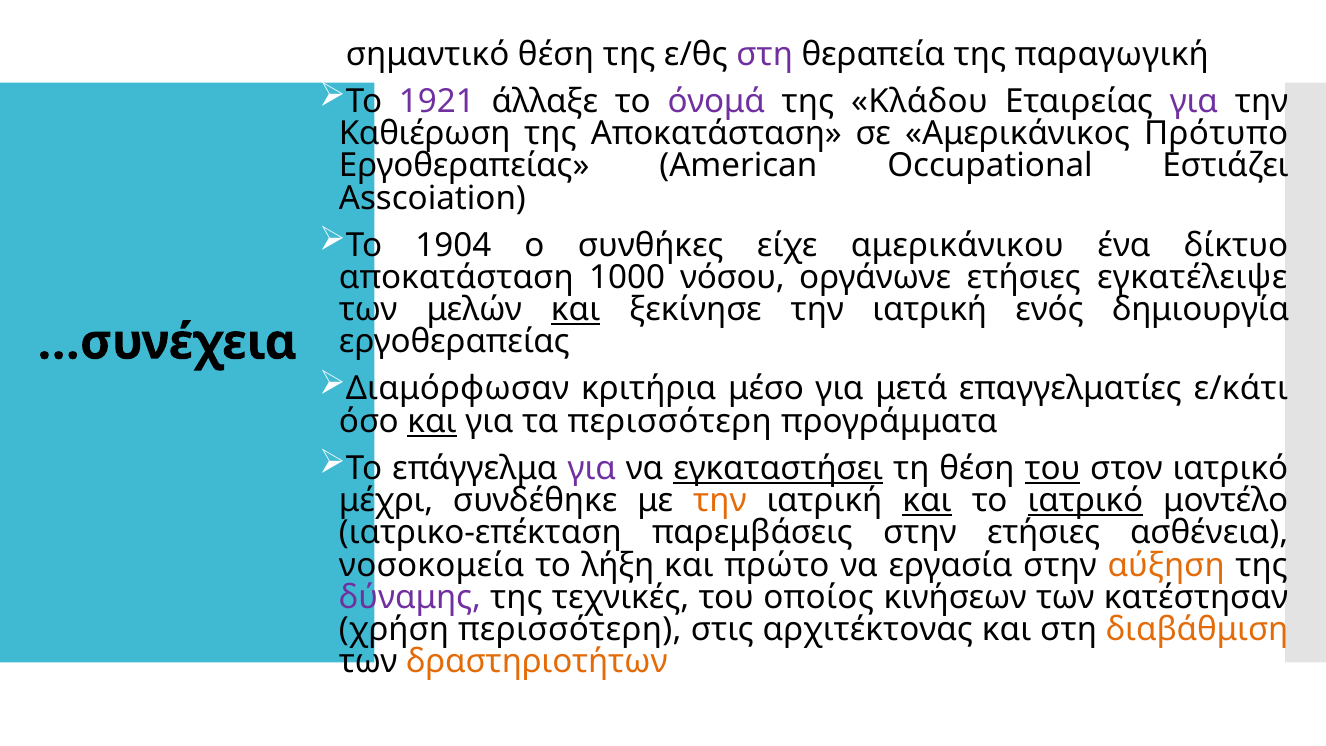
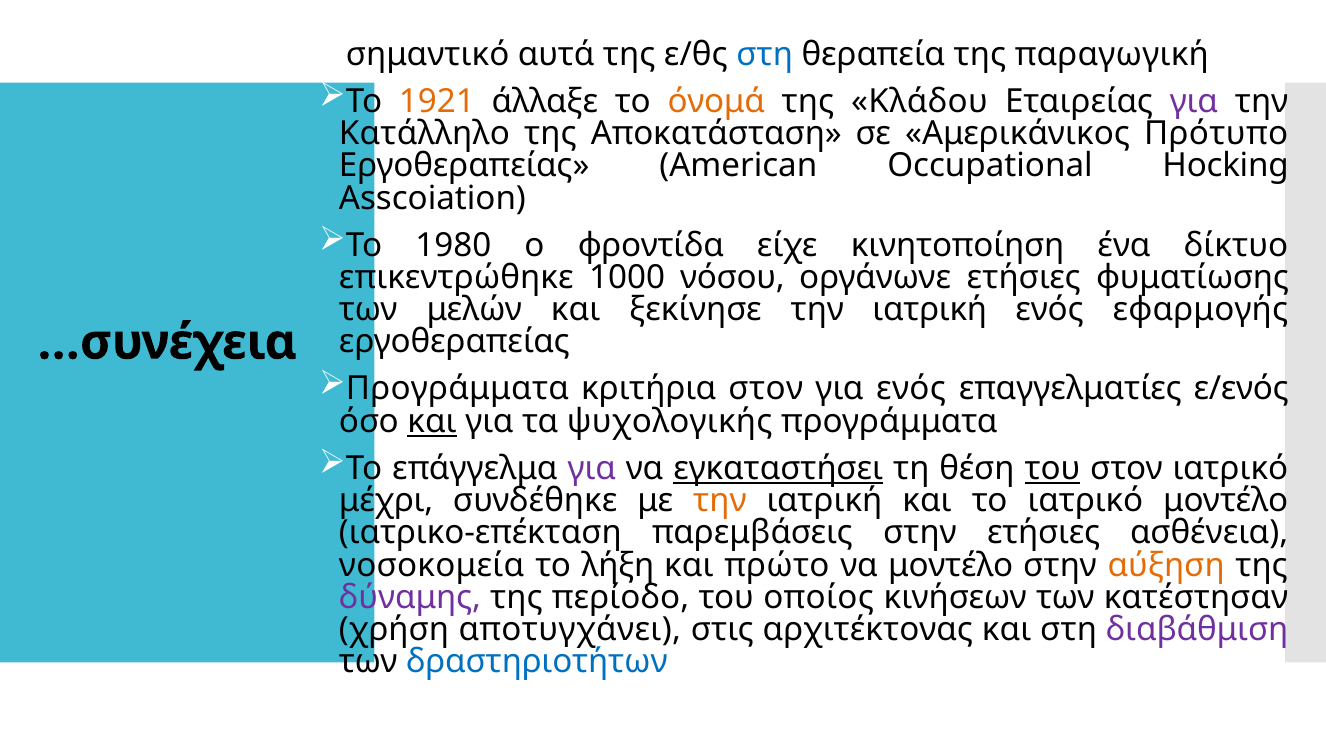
σημαντικό θέση: θέση -> αυτά (556, 54)
στη colour: purple -> blue (765, 54)
1921 colour: purple -> orange (437, 101)
όνομά colour: purple -> orange (716, 101)
Καθιέρωση: Καθιέρωση -> Κατάλληλο (424, 134)
Εστιάζει: Εστιάζει -> Hocking (1226, 166)
1904: 1904 -> 1980 (453, 245)
συνθήκες: συνθήκες -> φροντίδα (651, 245)
αμερικάνικου: αμερικάνικου -> κινητοποίηση (958, 245)
αποκατάσταση: αποκατάσταση -> επικεντρώθηκε (456, 277)
εγκατέλειψε: εγκατέλειψε -> φυματίωσης (1193, 277)
και underline: present -> none (576, 310)
δημιουργία: δημιουργία -> εφαρμογής (1200, 310)
Διαμόρφωσαν: Διαμόρφωσαν -> Προγράμματα (458, 389)
κριτήρια μέσο: μέσο -> στον (766, 389)
για μετά: μετά -> ενός (911, 389)
ε/κάτι: ε/κάτι -> ε/ενός (1241, 389)
τα περισσότερη: περισσότερη -> ψυχολογικής (670, 421)
και underline: present -> none (927, 501)
ιατρικό underline: present -> none (1085, 501)
να εργασία: εργασία -> μοντέλο (951, 565)
τεχνικές: τεχνικές -> περίοδο (621, 597)
χρήση περισσότερη: περισσότερη -> αποτυγχάνει (570, 629)
διαβάθμιση colour: orange -> purple (1197, 629)
δραστηριοτήτων colour: orange -> blue (537, 662)
